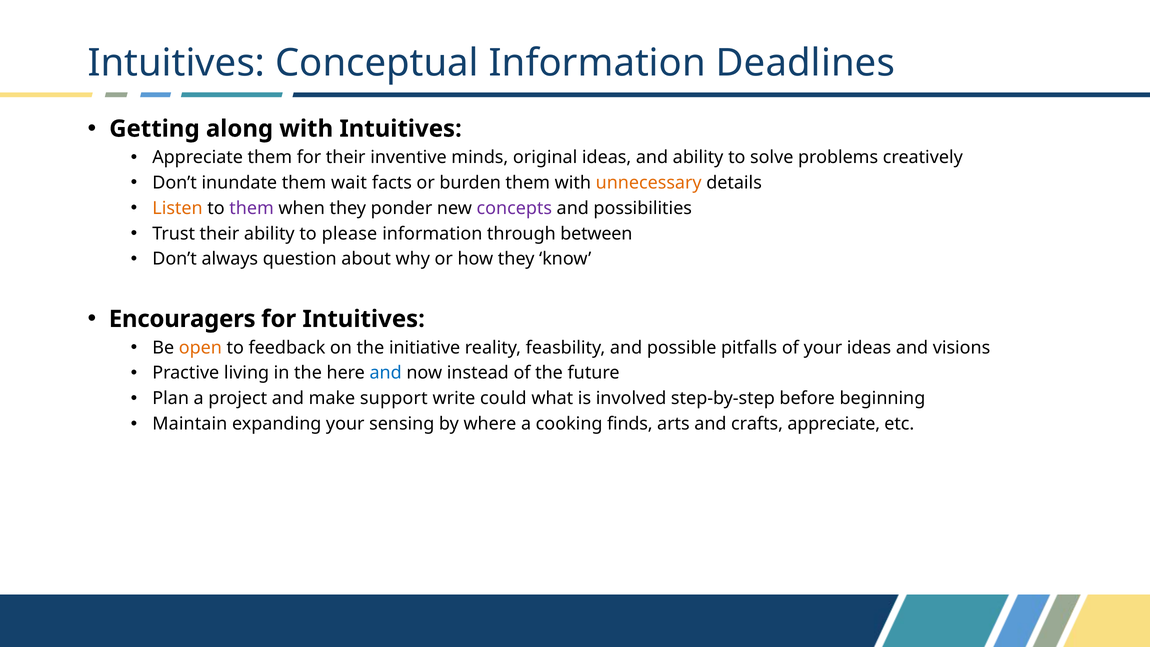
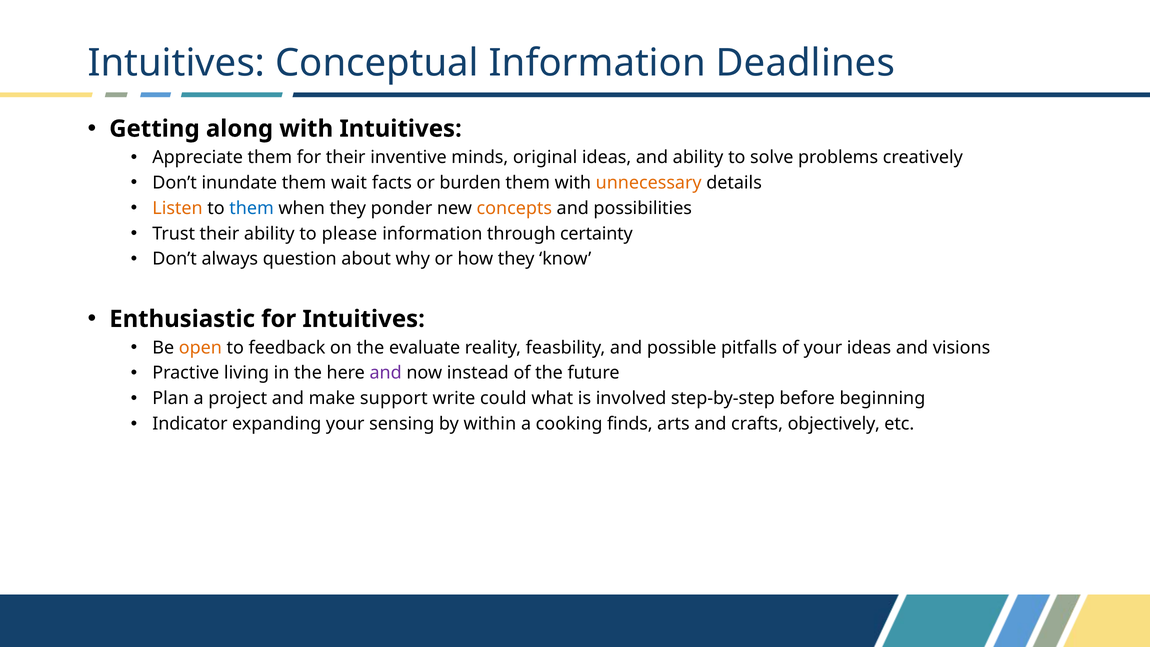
them colour: purple -> blue (252, 208)
concepts colour: purple -> orange (514, 208)
between: between -> certainty (596, 234)
Encouragers: Encouragers -> Enthusiastic (182, 319)
initiative: initiative -> evaluate (425, 348)
and colour: blue -> purple (386, 373)
Maintain: Maintain -> Indicator (190, 424)
where: where -> within (490, 424)
crafts appreciate: appreciate -> objectively (834, 424)
